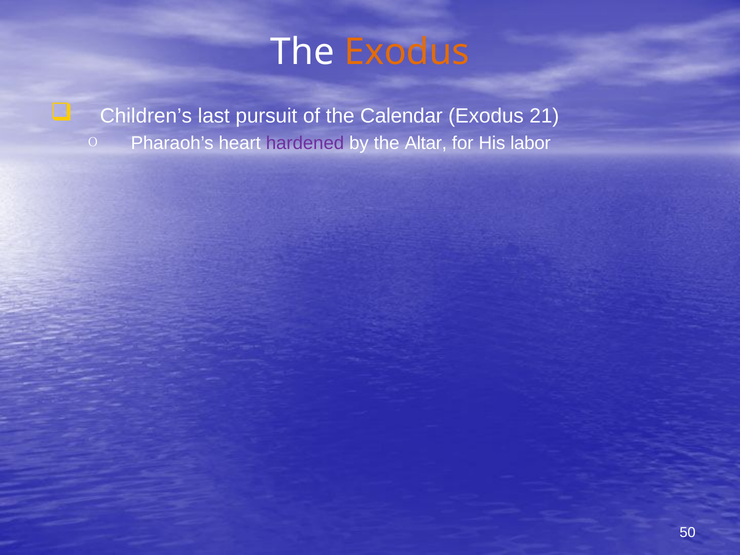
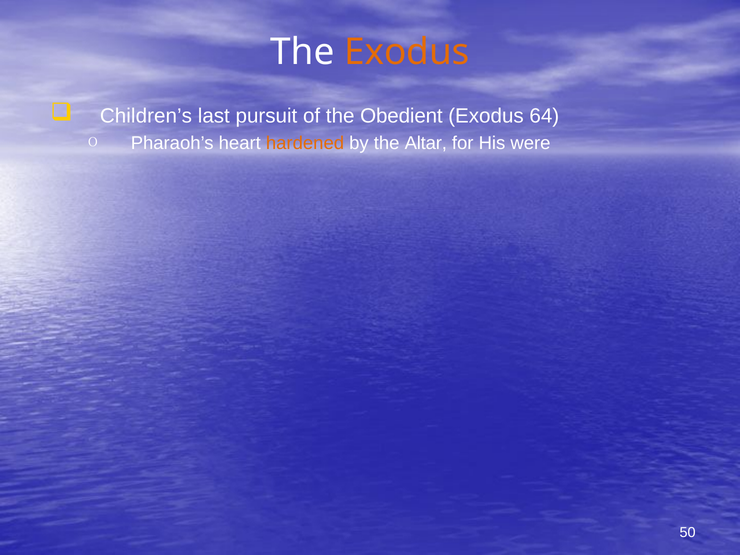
Calendar: Calendar -> Obedient (401, 116)
21: 21 -> 64 (544, 116)
hardened colour: purple -> orange (305, 143)
labor: labor -> were (530, 143)
